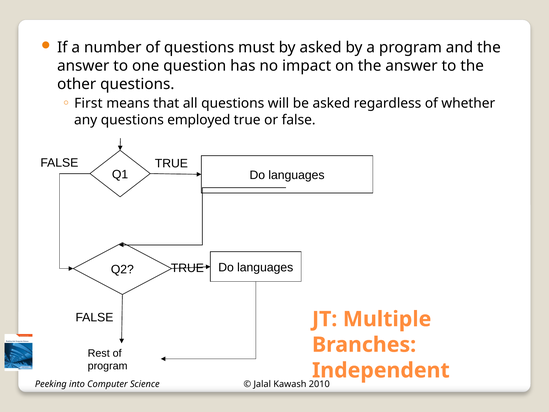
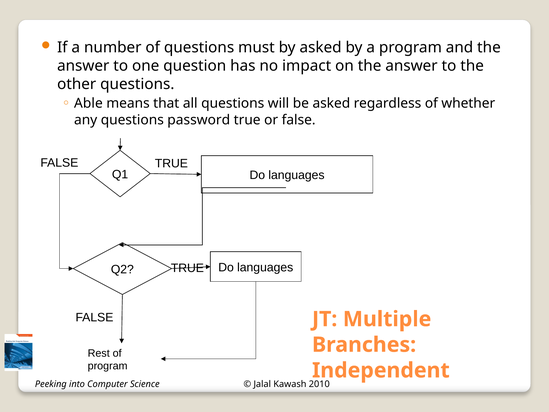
First: First -> Able (88, 103)
employed: employed -> password (199, 120)
